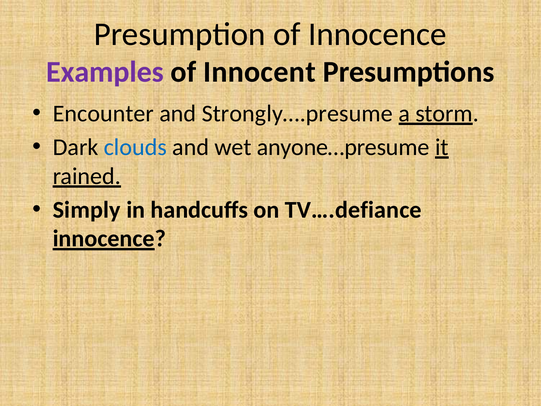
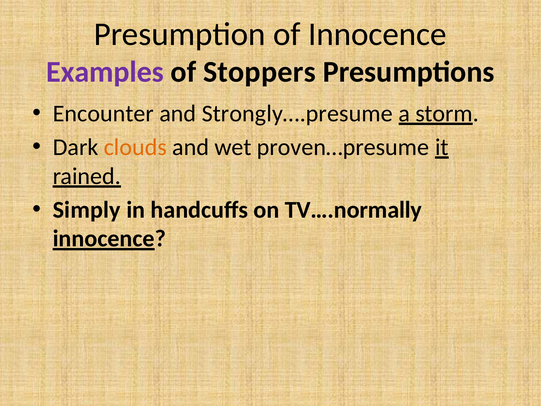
Innocent: Innocent -> Stoppers (259, 72)
clouds colour: blue -> orange (135, 147)
anyone…presume: anyone…presume -> proven…presume (343, 147)
TV….defiance: TV….defiance -> TV….normally (353, 210)
